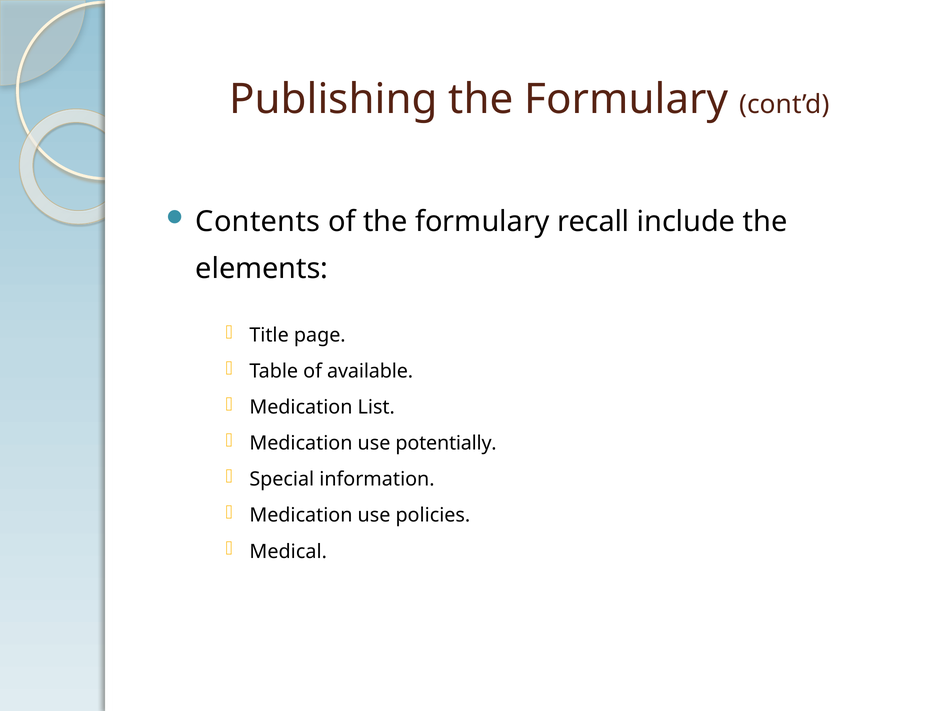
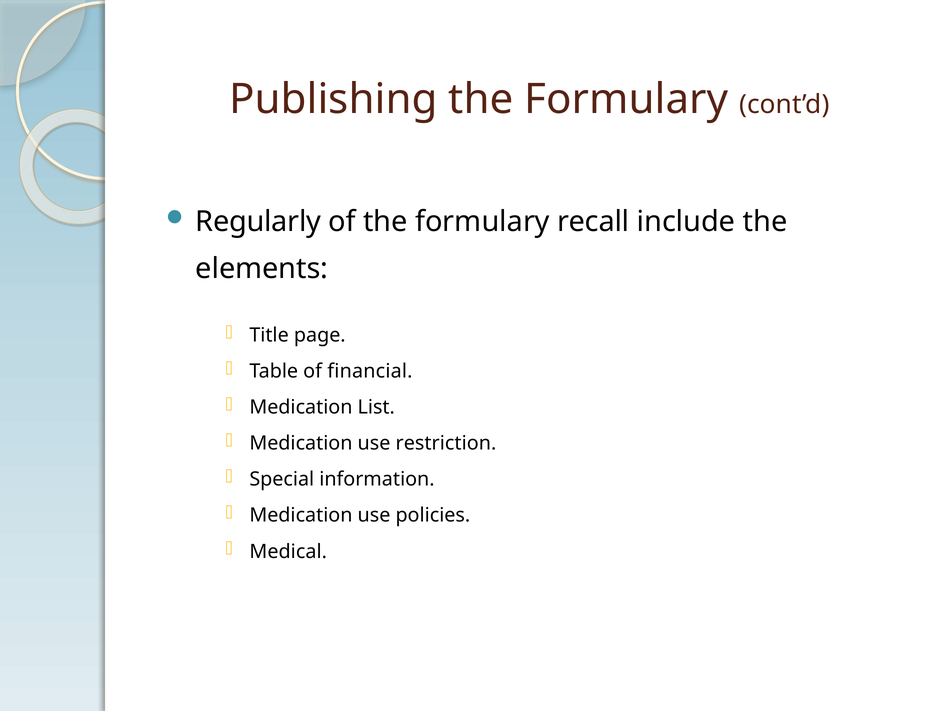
Contents: Contents -> Regularly (258, 222)
available: available -> financial (370, 371)
potentially: potentially -> restriction (446, 443)
